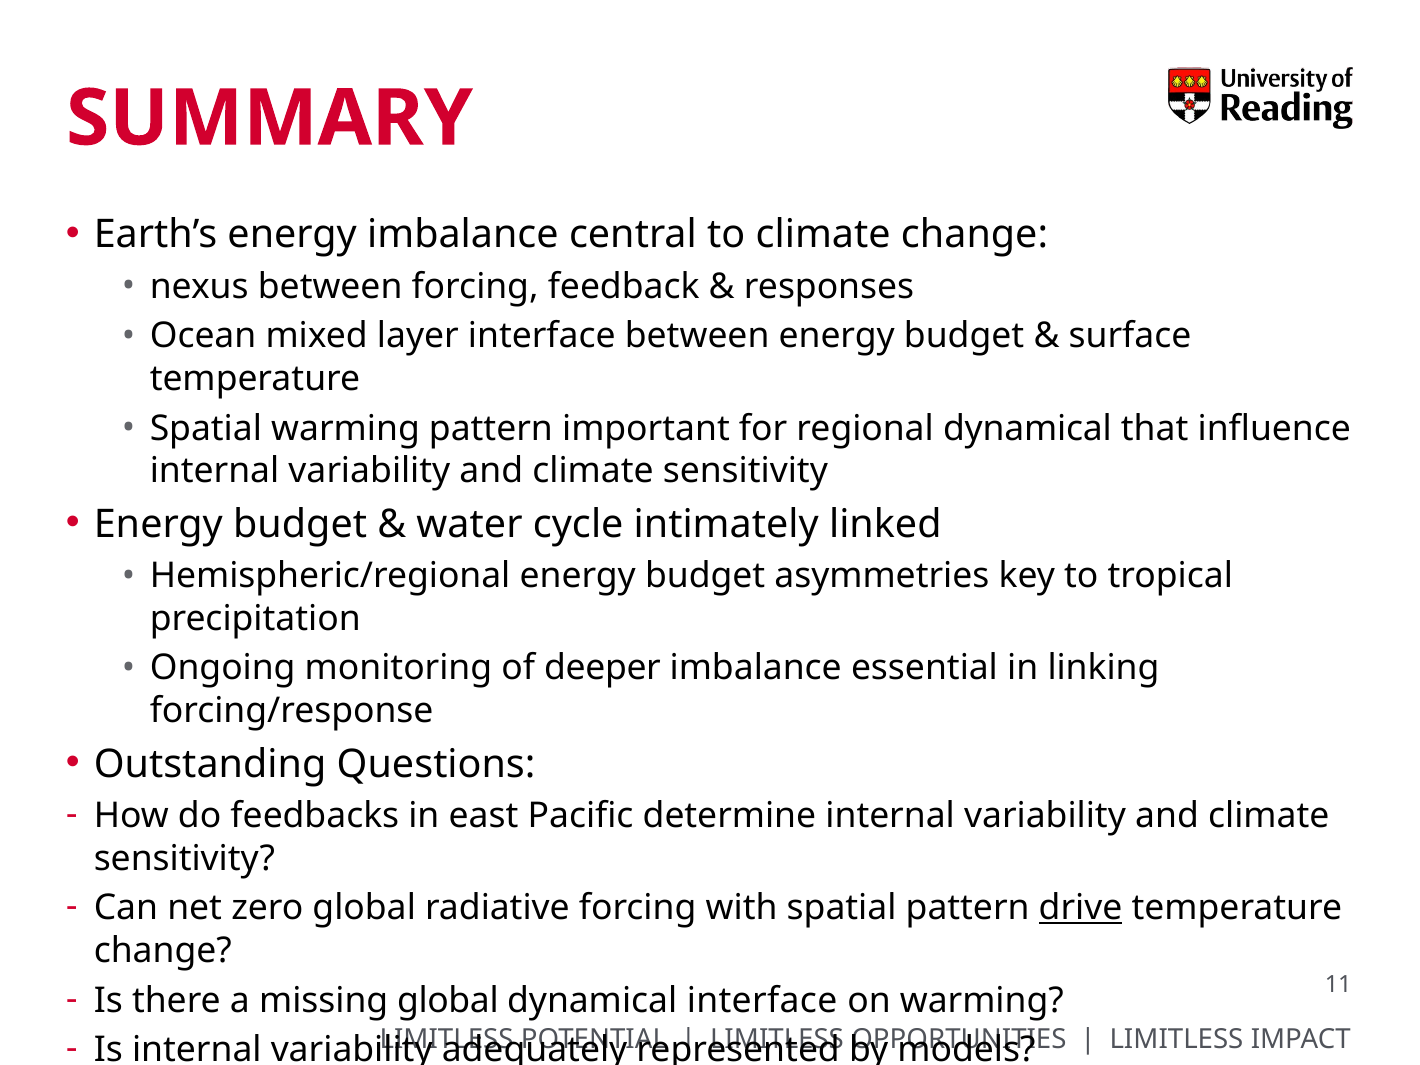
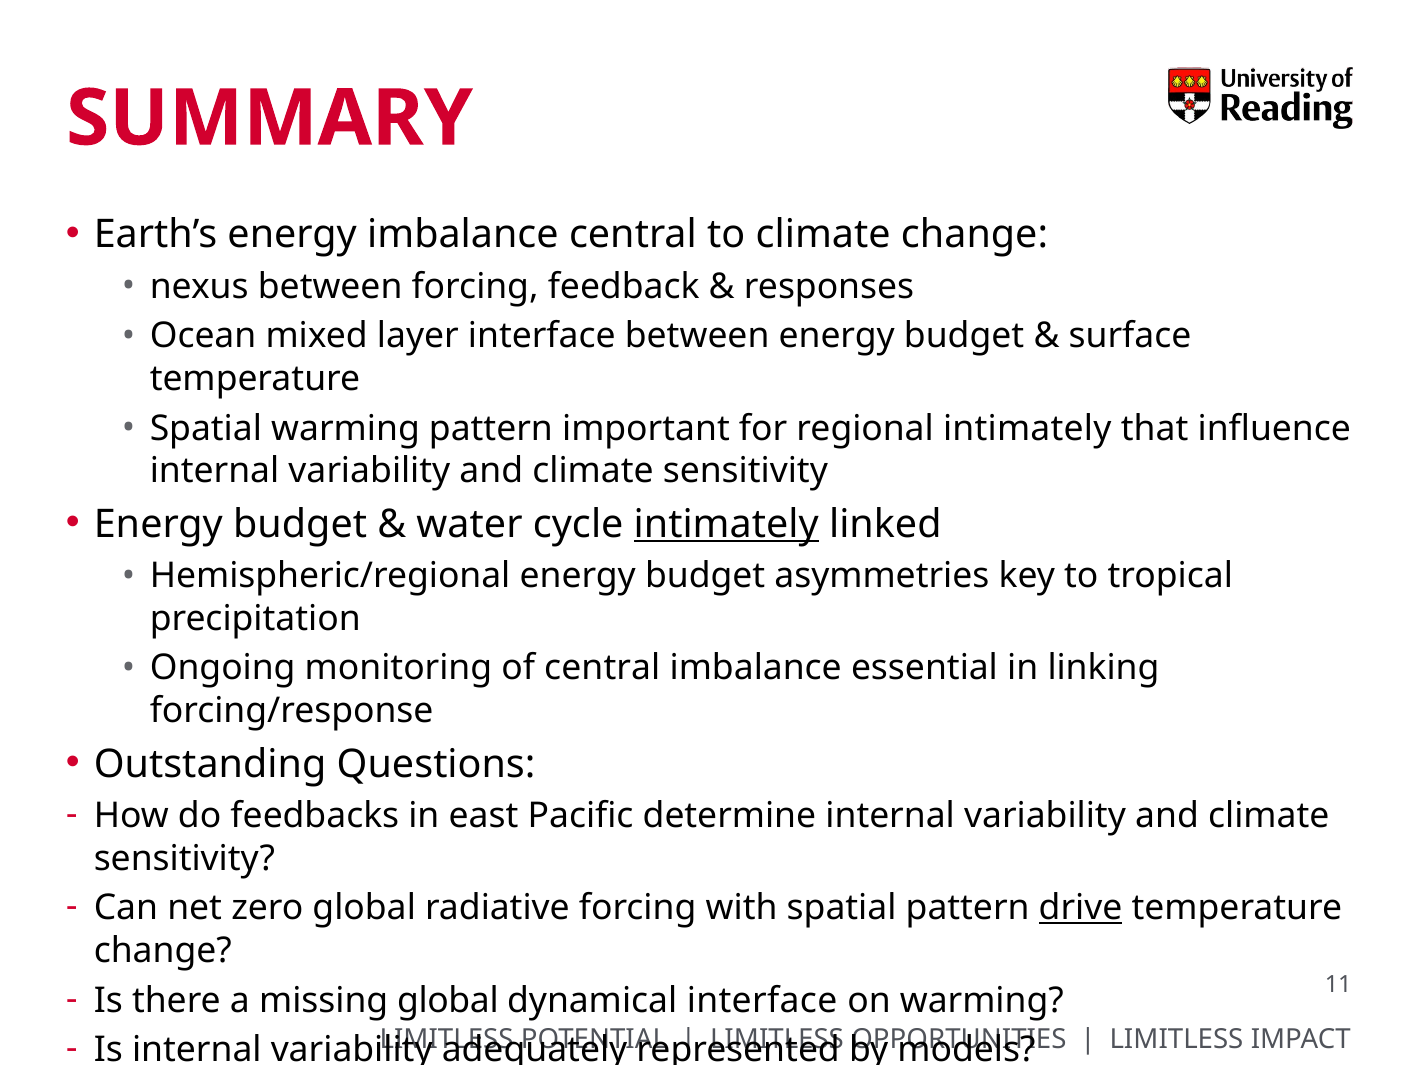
regional dynamical: dynamical -> intimately (1027, 428)
intimately underline: none -> present (726, 524)
of deeper: deeper -> central (602, 668)
